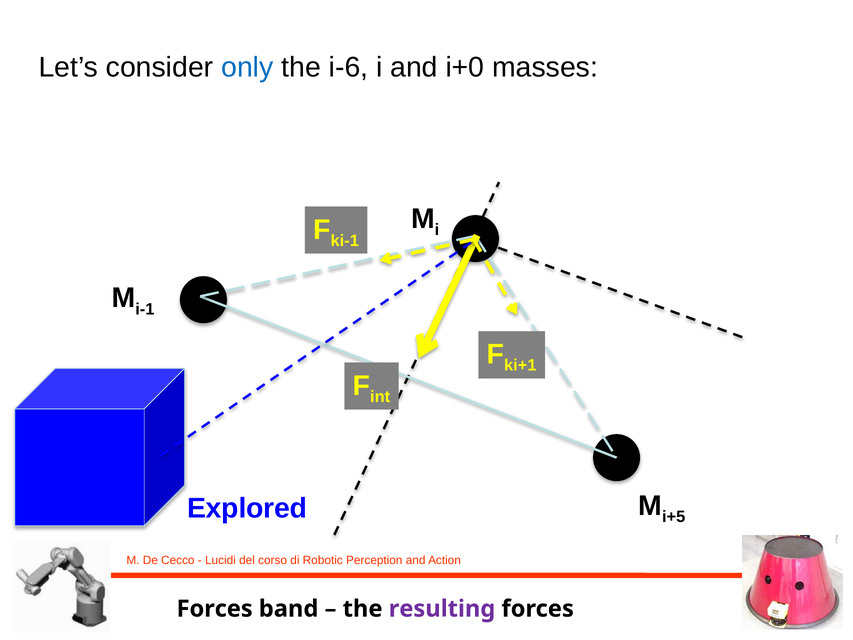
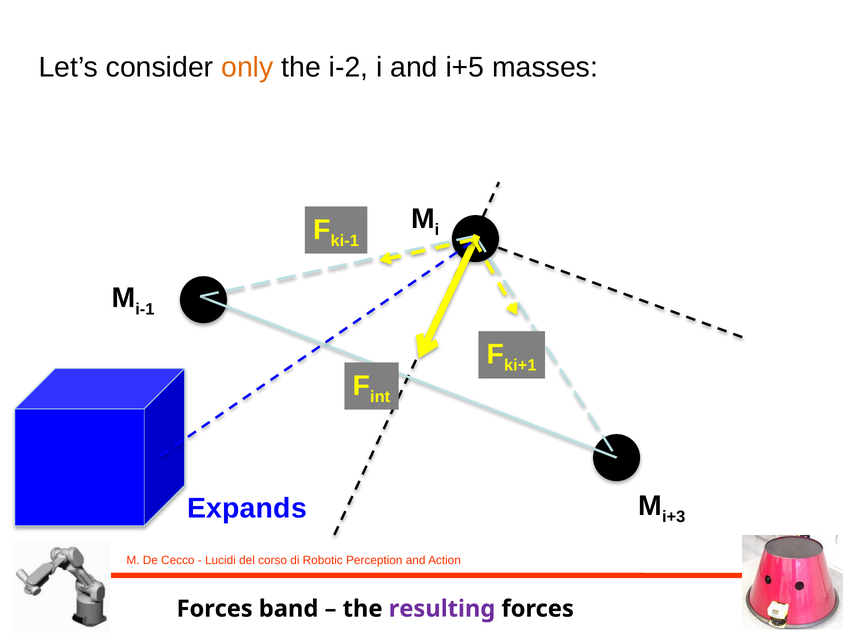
only colour: blue -> orange (247, 67)
i-6: i-6 -> i-2 (348, 67)
i+0: i+0 -> i+5 (465, 67)
i+5: i+5 -> i+3 (674, 517)
Explored: Explored -> Expands (247, 508)
